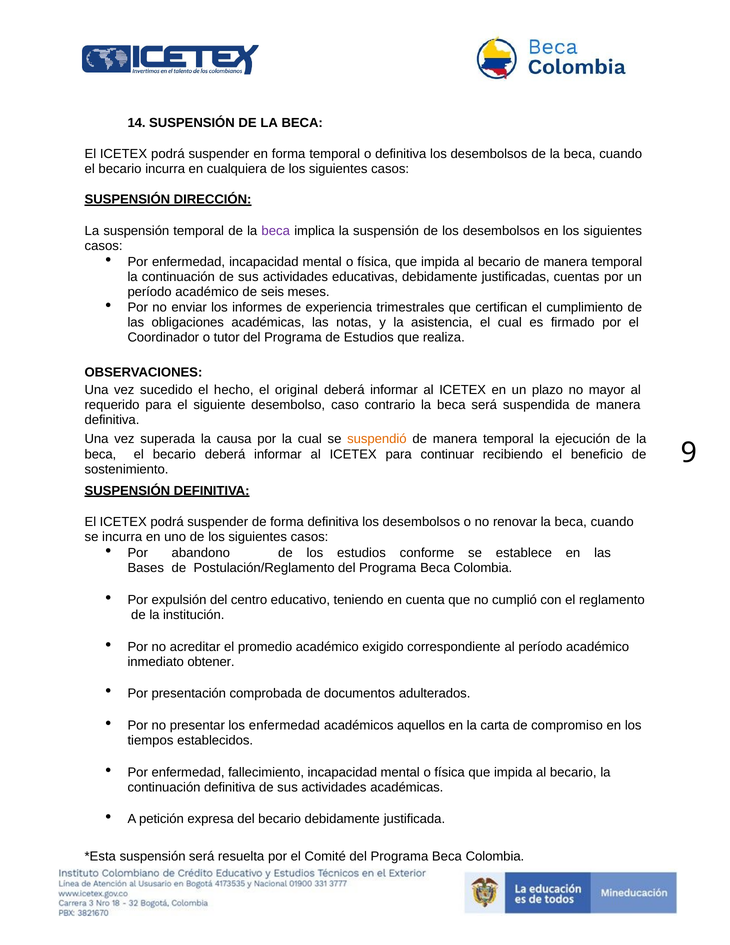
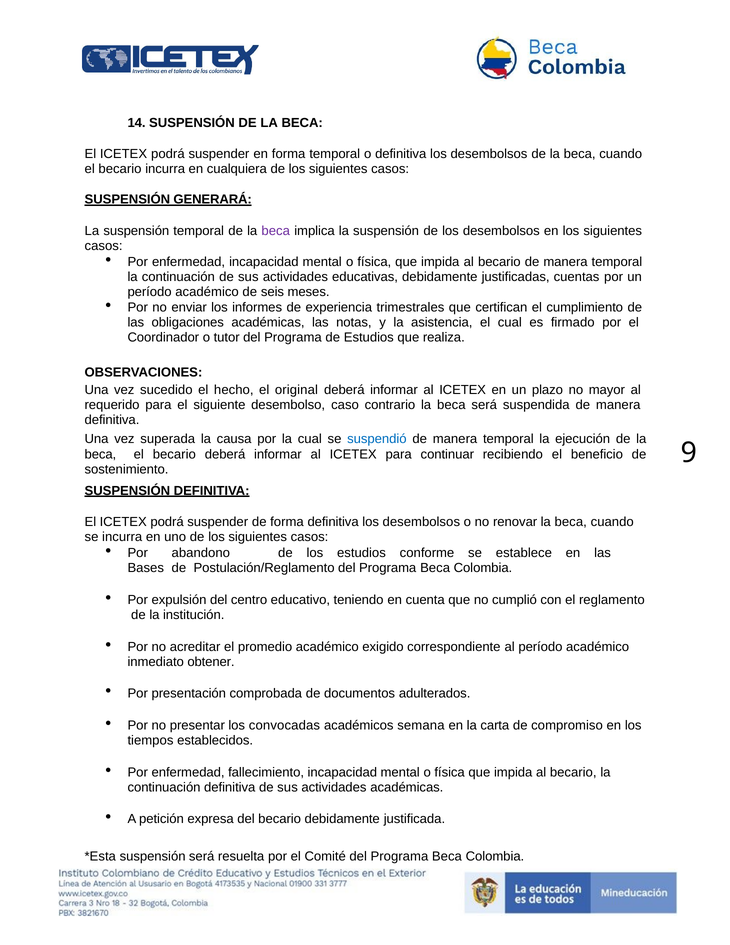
DIRECCIÓN: DIRECCIÓN -> GENERARÁ (213, 199)
suspendió colour: orange -> blue (377, 439)
los enfermedad: enfermedad -> convocadas (284, 725)
aquellos: aquellos -> semana (421, 725)
